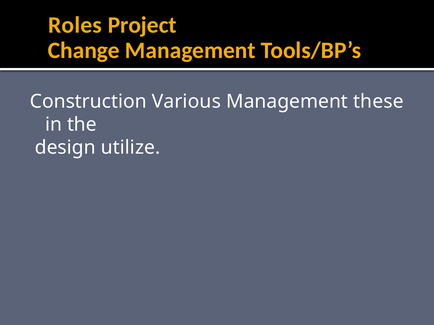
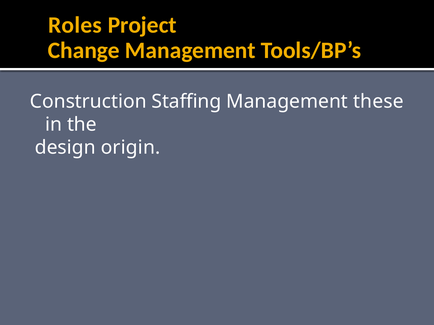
Various: Various -> Staffing (186, 102)
utilize: utilize -> origin (131, 148)
